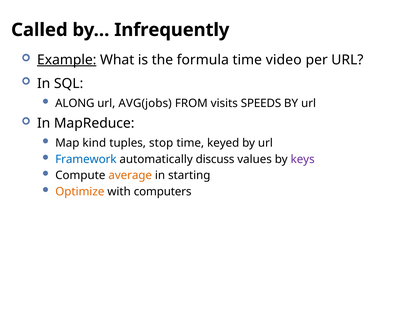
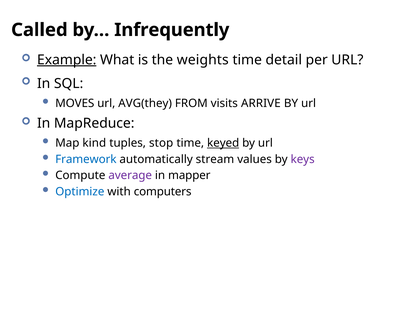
formula: formula -> weights (203, 60)
video: video -> detail (284, 60)
ALONG: ALONG -> MOVES (75, 103)
AVG(jobs: AVG(jobs -> AVG(they (145, 103)
SPEEDS: SPEEDS -> ARRIVE (261, 103)
keyed underline: none -> present (223, 143)
discuss: discuss -> stream (215, 159)
average colour: orange -> purple (130, 175)
starting: starting -> mapper (189, 175)
Optimize colour: orange -> blue (80, 192)
